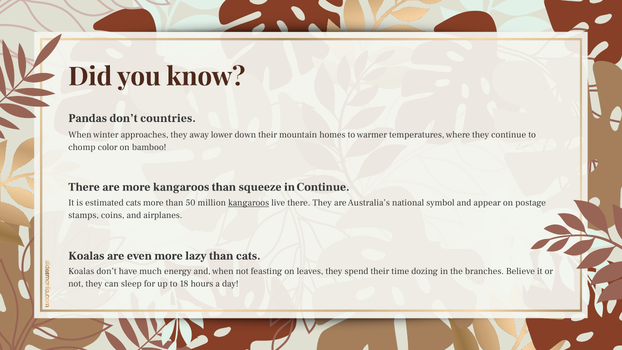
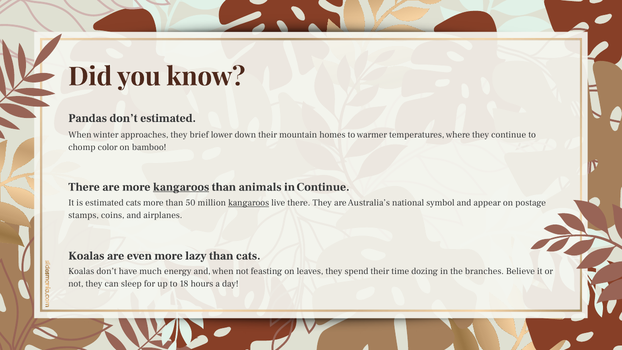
don’t countries: countries -> estimated (168, 118)
away: away -> brief (199, 135)
kangaroos underline: none -> present (181, 187)
squeeze: squeeze -> animals (260, 187)
